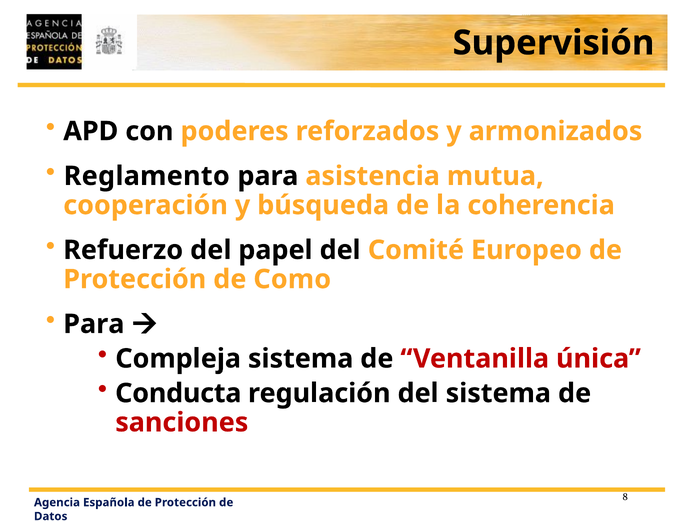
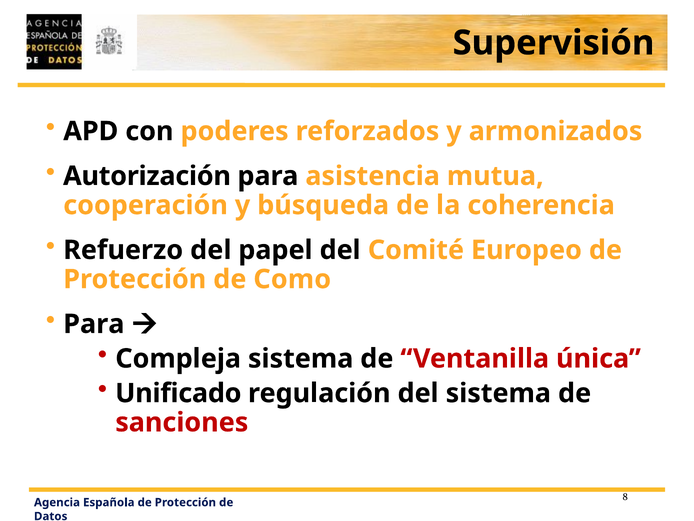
Reglamento: Reglamento -> Autorización (147, 176)
Conducta: Conducta -> Unificado (178, 393)
